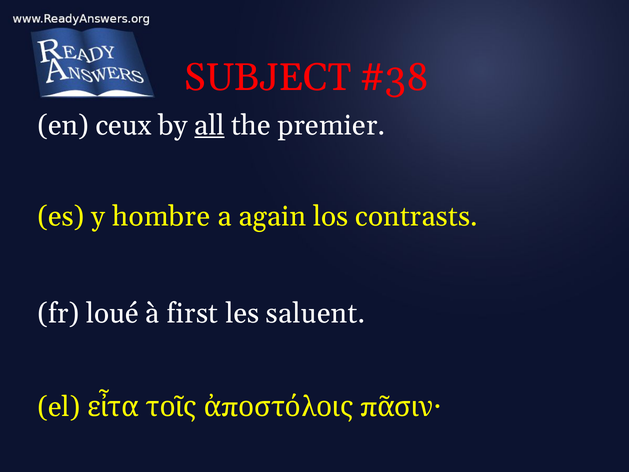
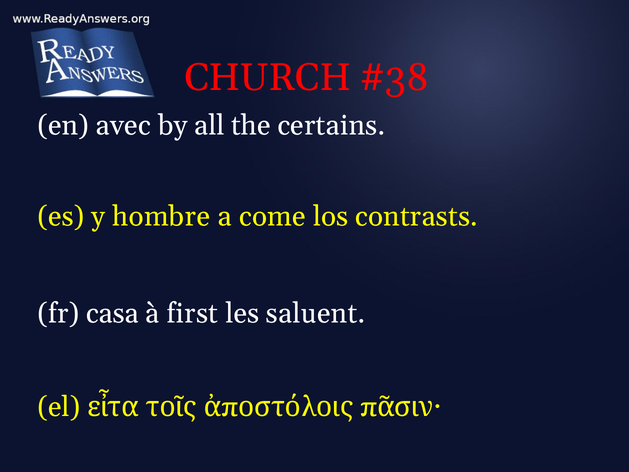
SUBJECT: SUBJECT -> CHURCH (268, 78)
ceux: ceux -> avec (123, 125)
all underline: present -> none (209, 125)
premier: premier -> certains (331, 125)
again: again -> come (272, 216)
loué: loué -> casa (112, 313)
